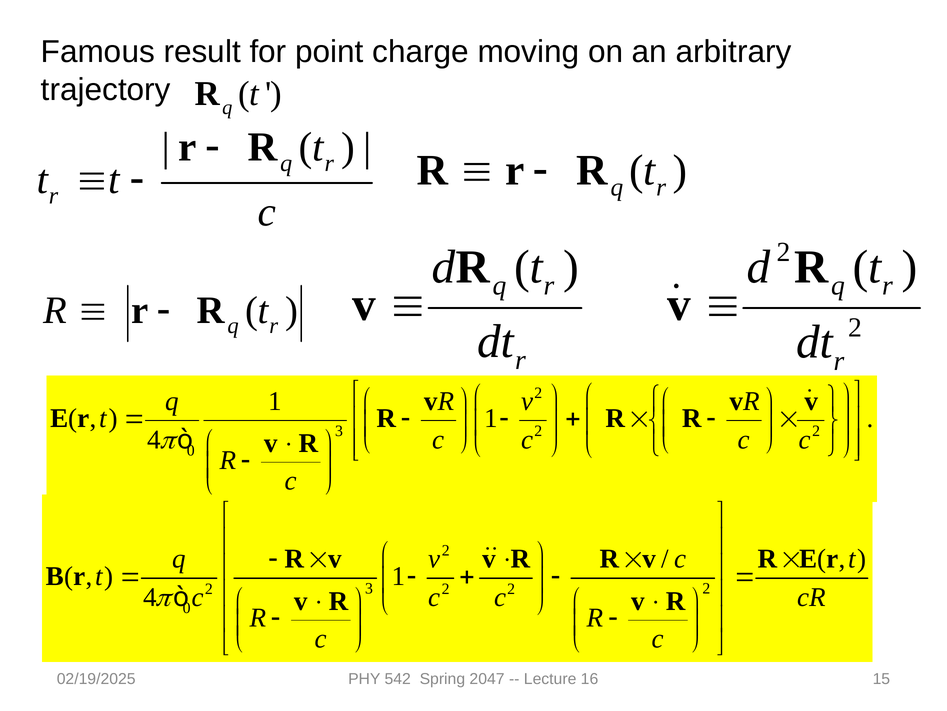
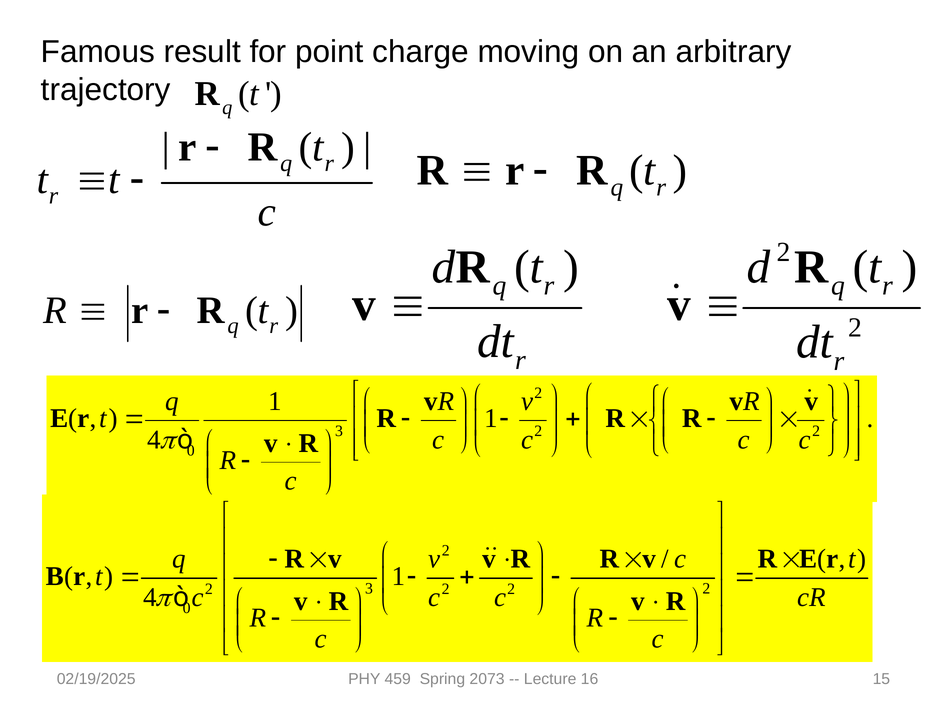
542: 542 -> 459 (398, 678)
2047: 2047 -> 2073 (487, 678)
